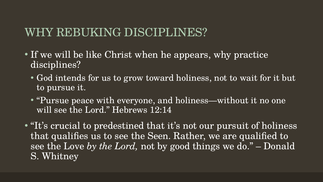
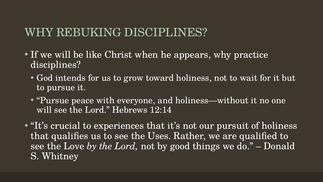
predestined: predestined -> experiences (119, 126)
Seen: Seen -> Uses (159, 136)
